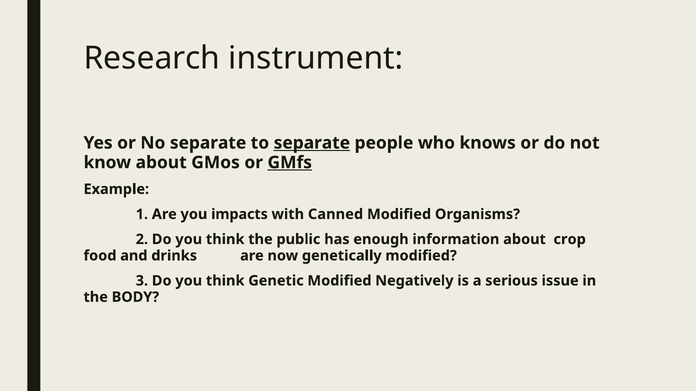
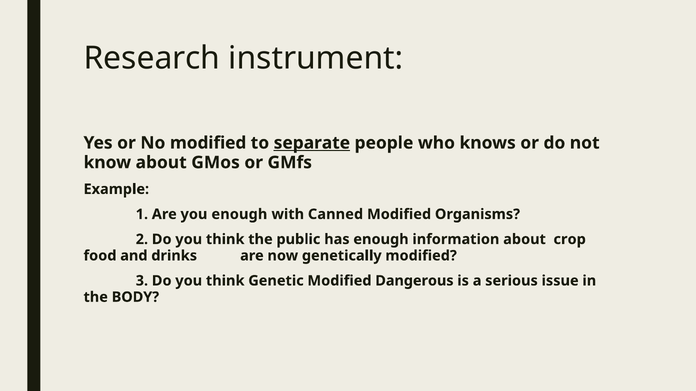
No separate: separate -> modified (208, 143)
GMfs underline: present -> none (290, 163)
you impacts: impacts -> enough (239, 214)
Negatively: Negatively -> Dangerous (414, 281)
